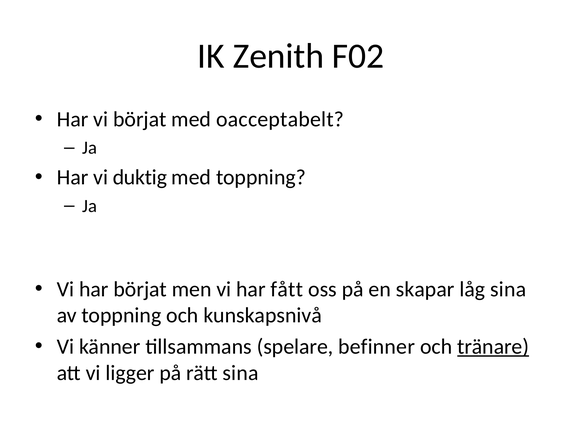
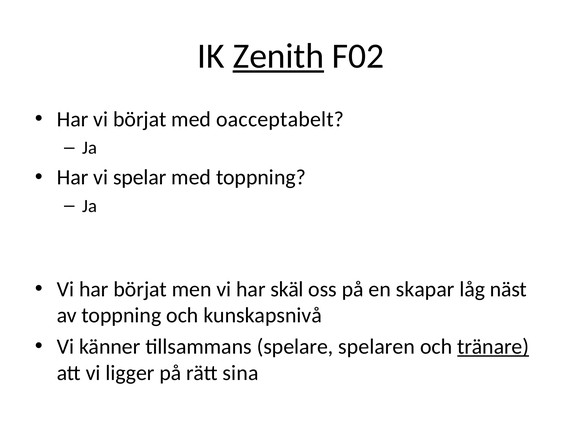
Zenith underline: none -> present (278, 56)
duktig: duktig -> spelar (140, 178)
fått: fått -> skäl (287, 289)
låg sina: sina -> näst (508, 289)
befinner: befinner -> spelaren (377, 347)
